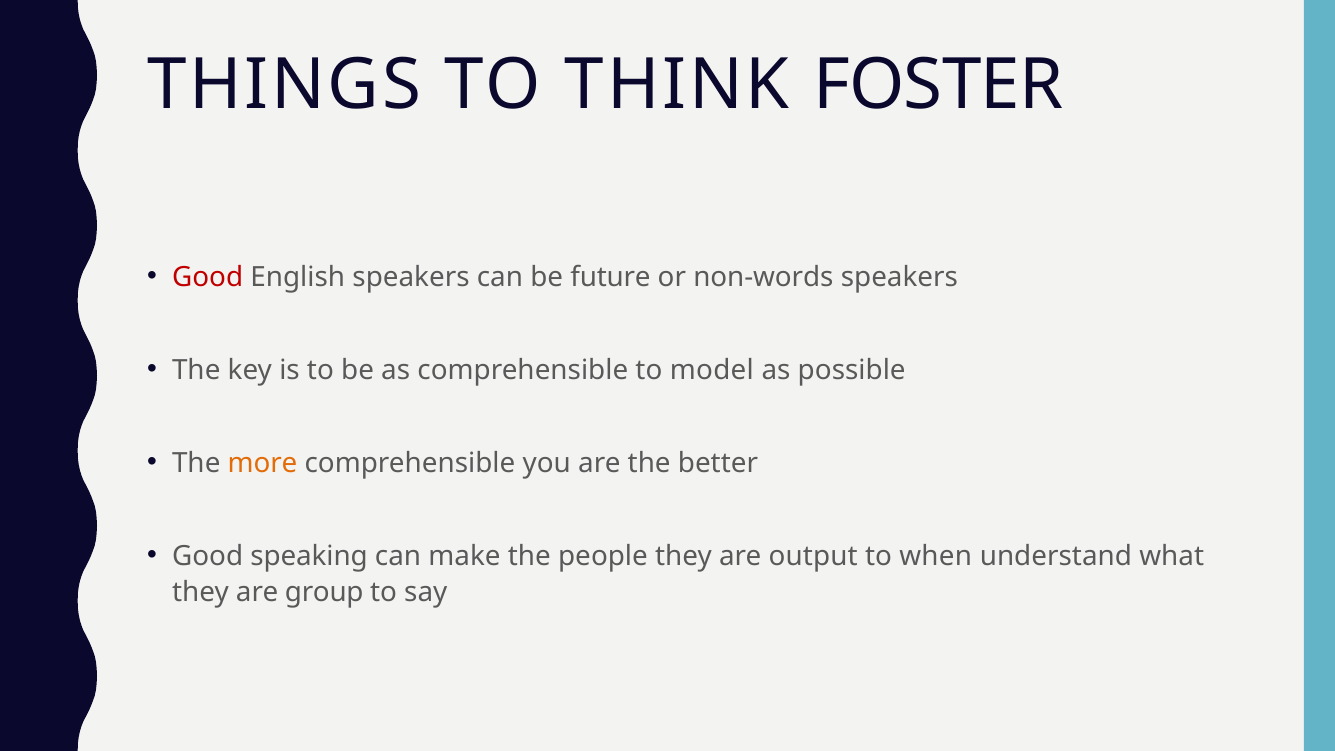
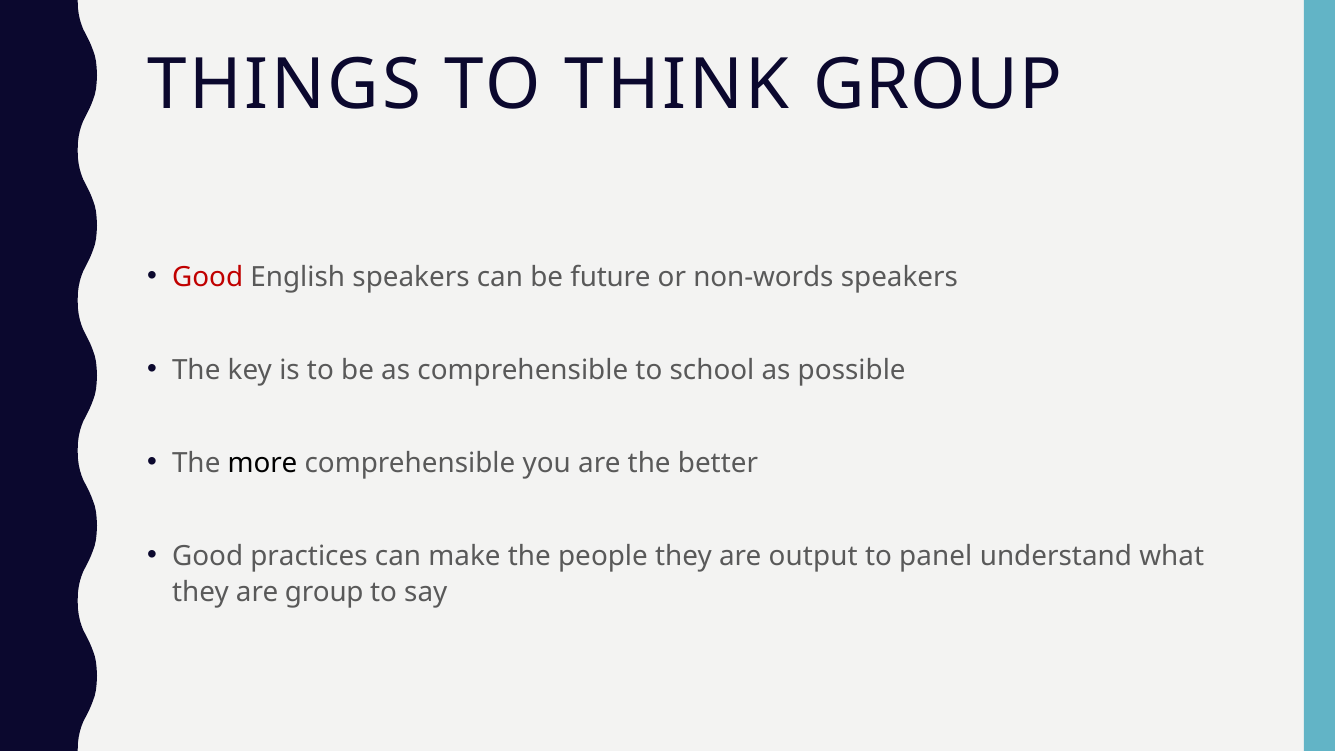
THINK FOSTER: FOSTER -> GROUP (938, 85)
model: model -> school (712, 370)
more colour: orange -> black (263, 463)
speaking: speaking -> practices (309, 556)
when: when -> panel (936, 556)
